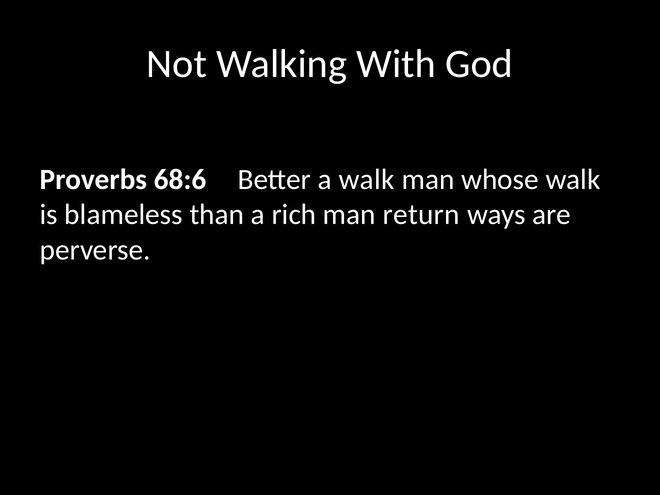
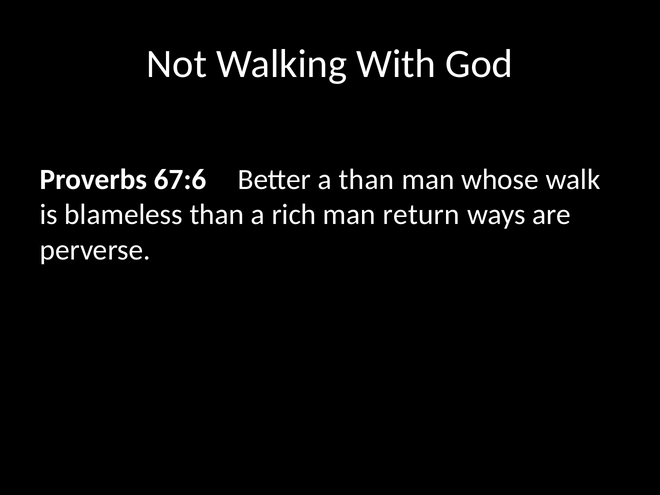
68:6: 68:6 -> 67:6 (180, 180)
a walk: walk -> than (367, 180)
